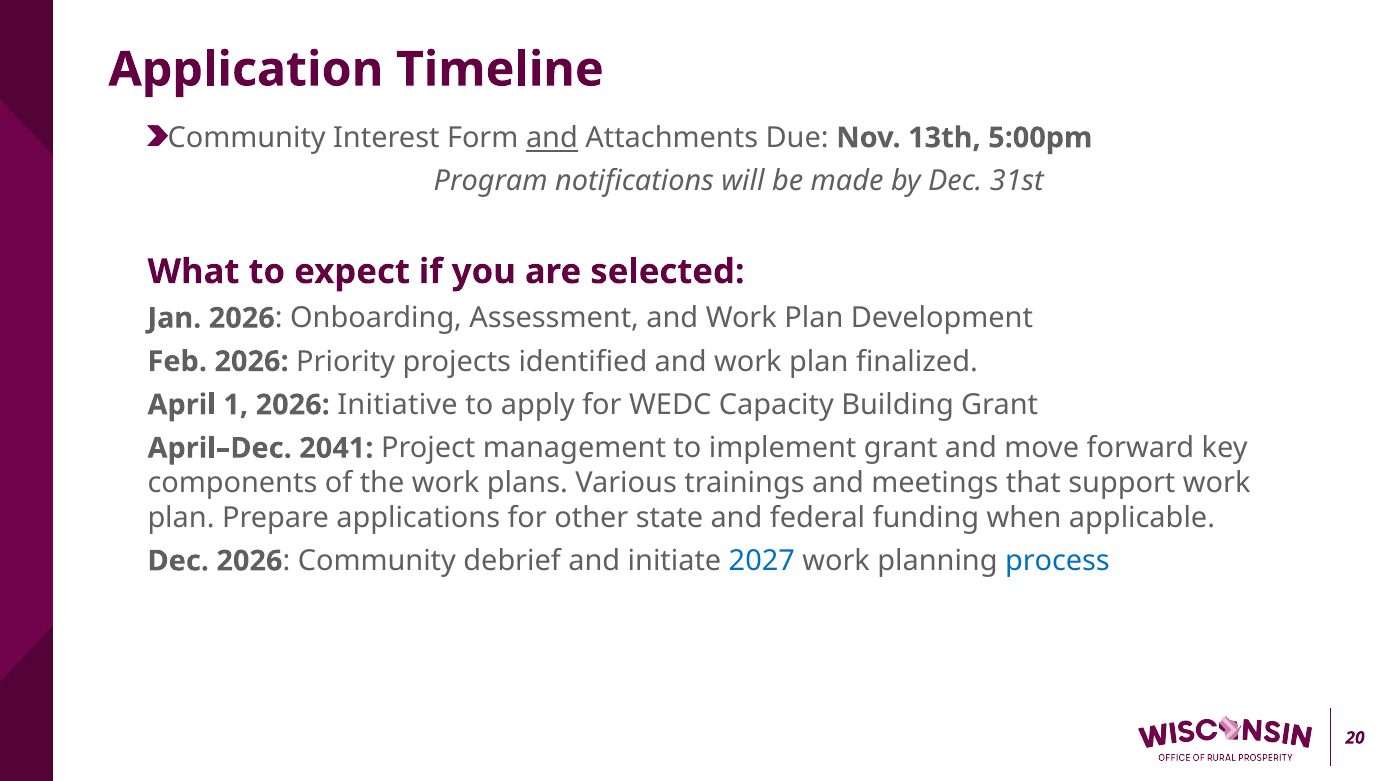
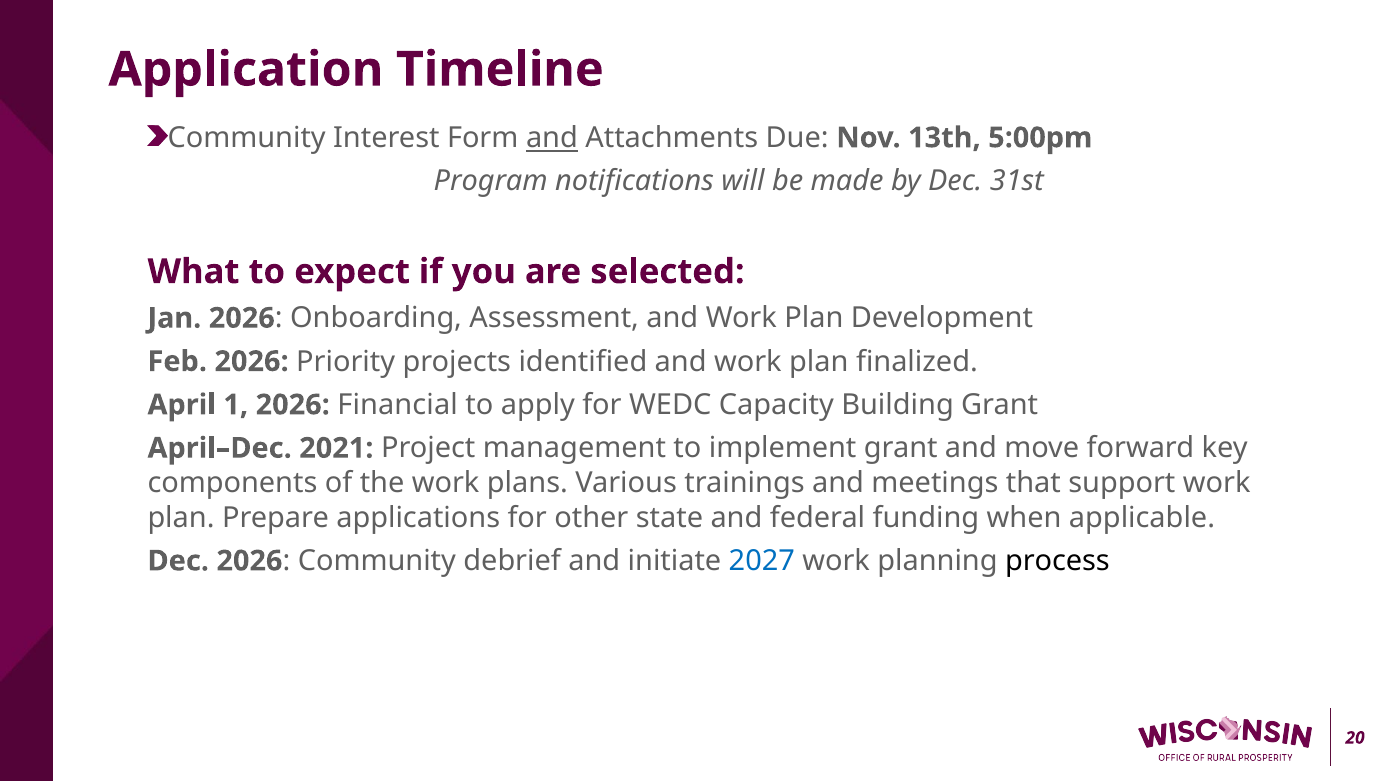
Initiative: Initiative -> Financial (398, 405)
2041: 2041 -> 2021 (336, 448)
process colour: blue -> black (1057, 561)
